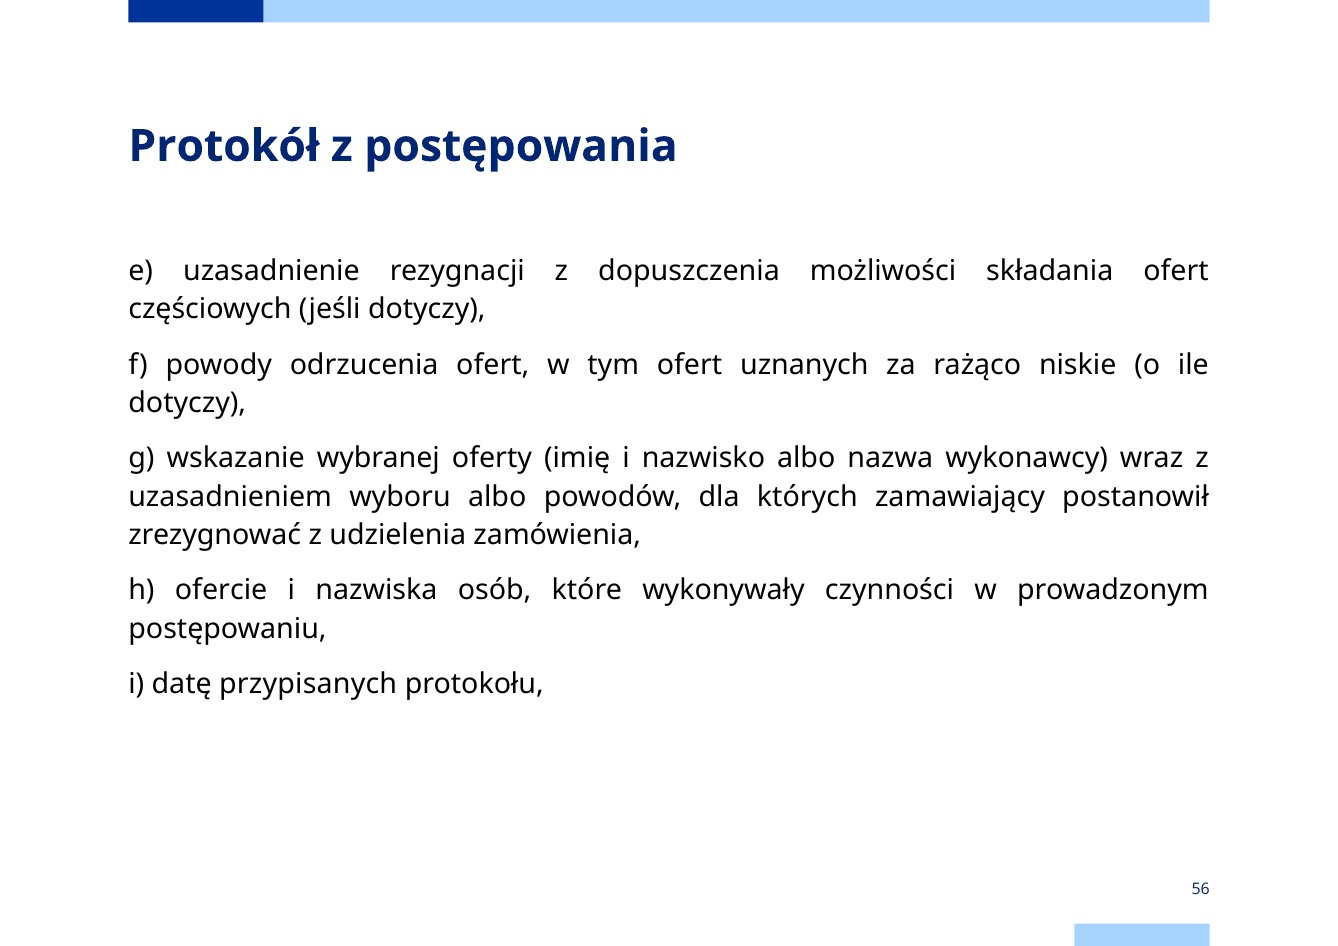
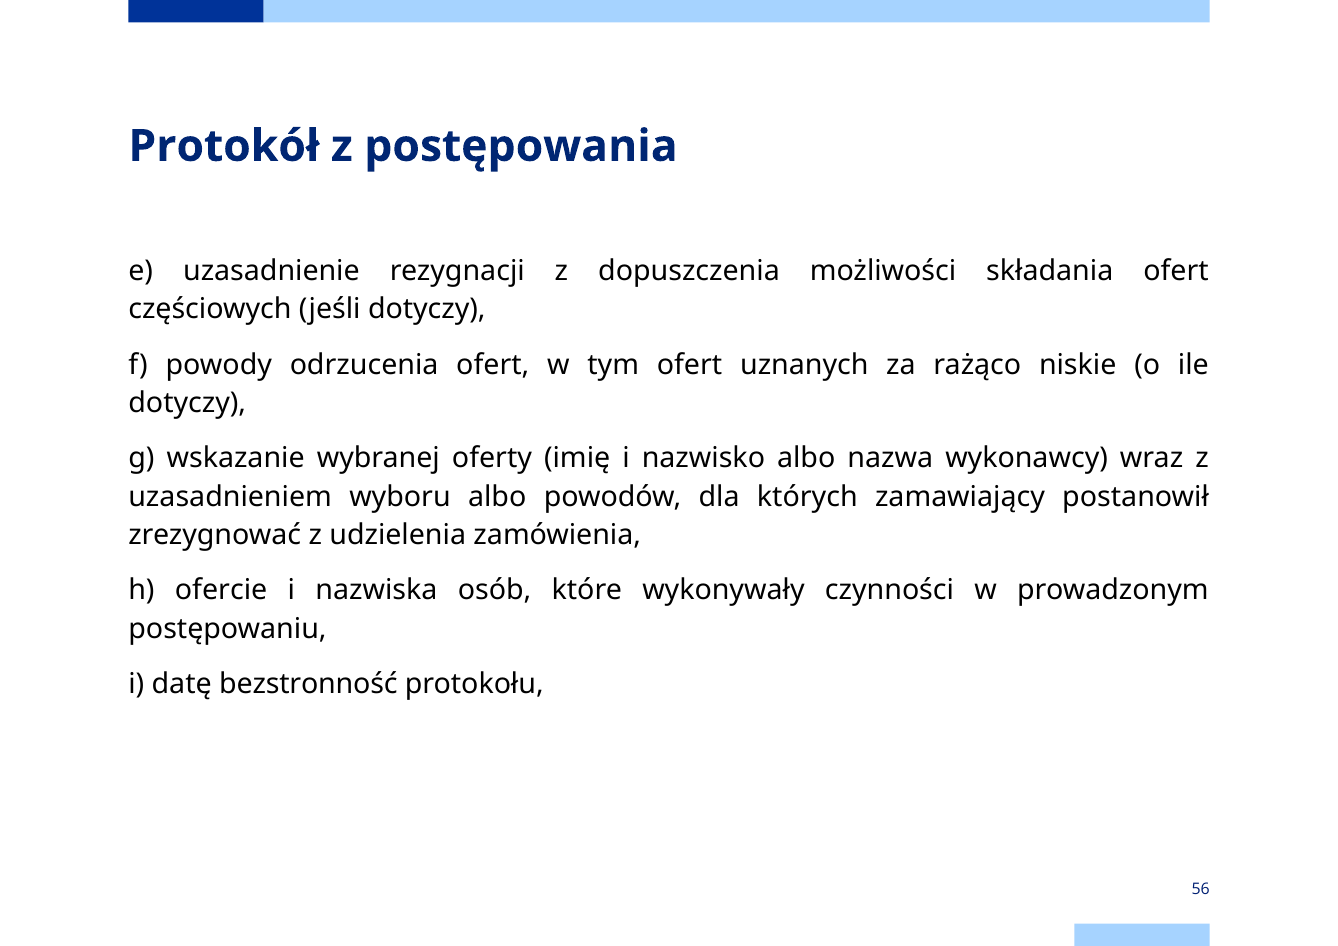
przypisanych: przypisanych -> bezstronność (308, 684)
